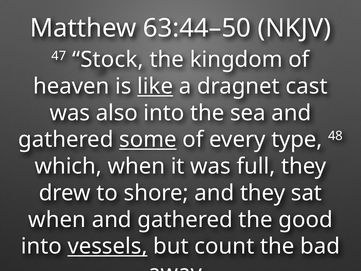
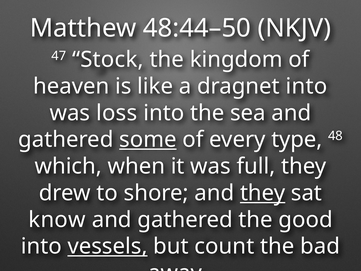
63:44–50: 63:44–50 -> 48:44–50 (197, 28)
like underline: present -> none (155, 86)
dragnet cast: cast -> into (306, 86)
also: also -> loss (117, 113)
they underline: none -> present (263, 193)
when: when -> know (57, 219)
